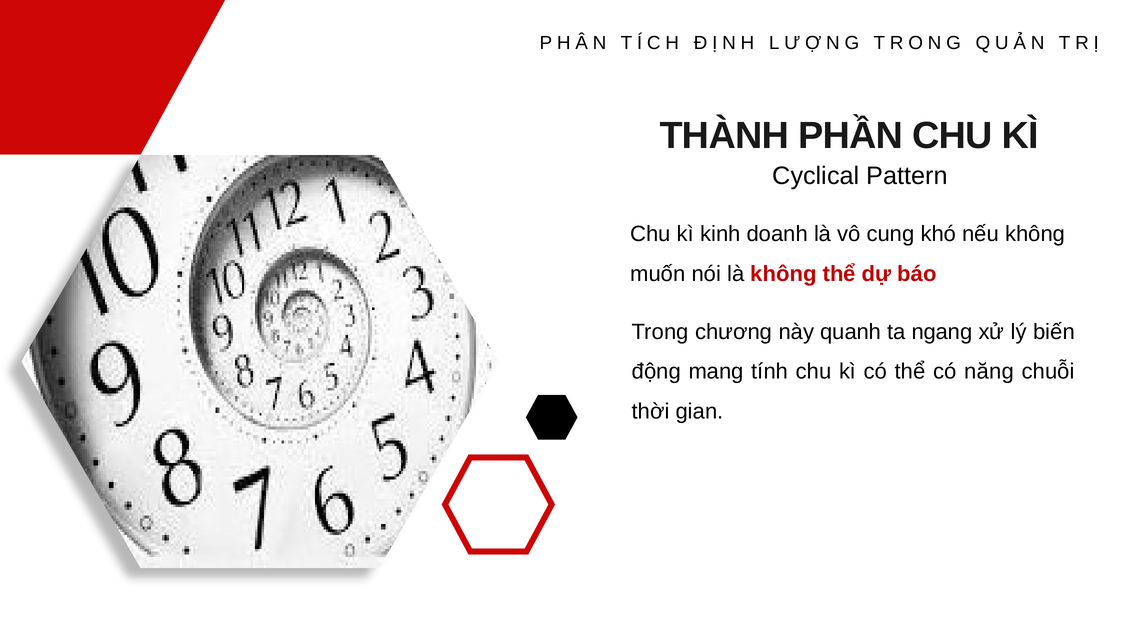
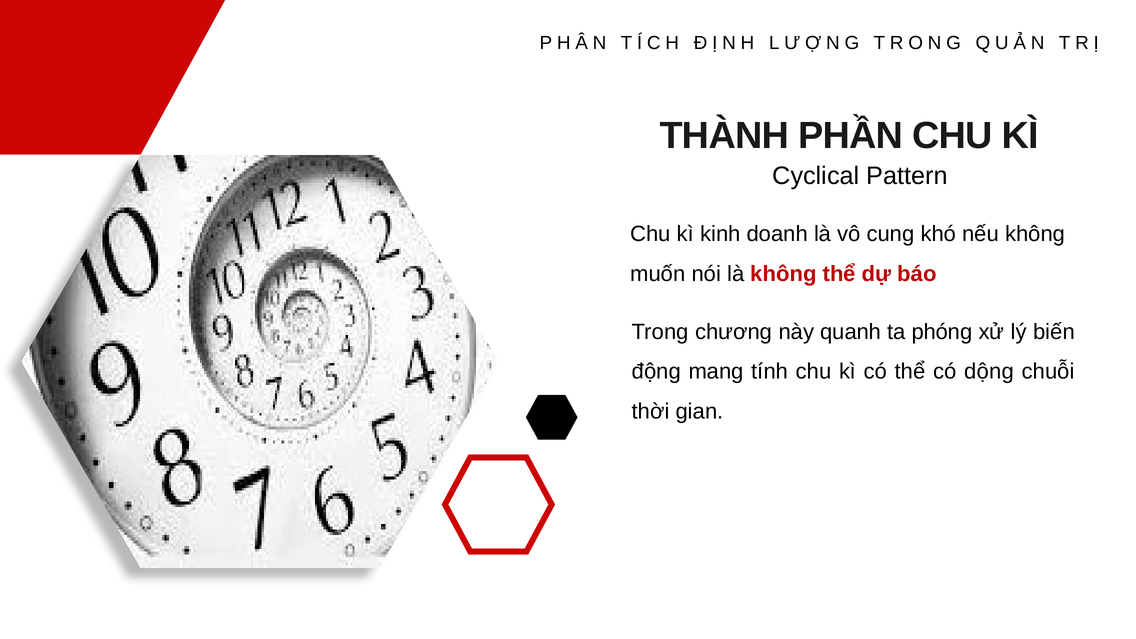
ngang: ngang -> phóng (942, 332)
năng: năng -> dộng (989, 372)
